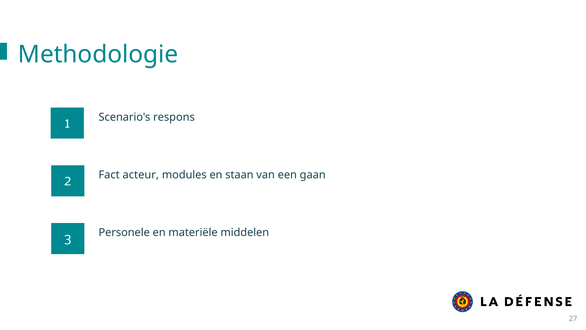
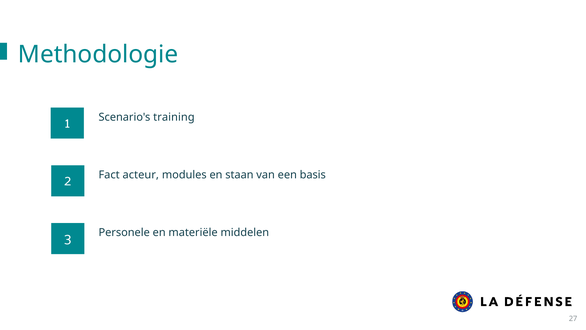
respons: respons -> training (174, 117)
gaan: gaan -> basis (313, 175)
